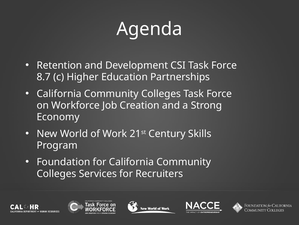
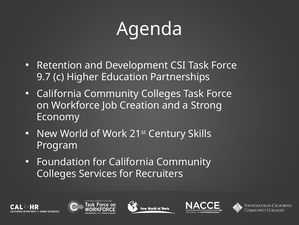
8.7: 8.7 -> 9.7 (44, 77)
